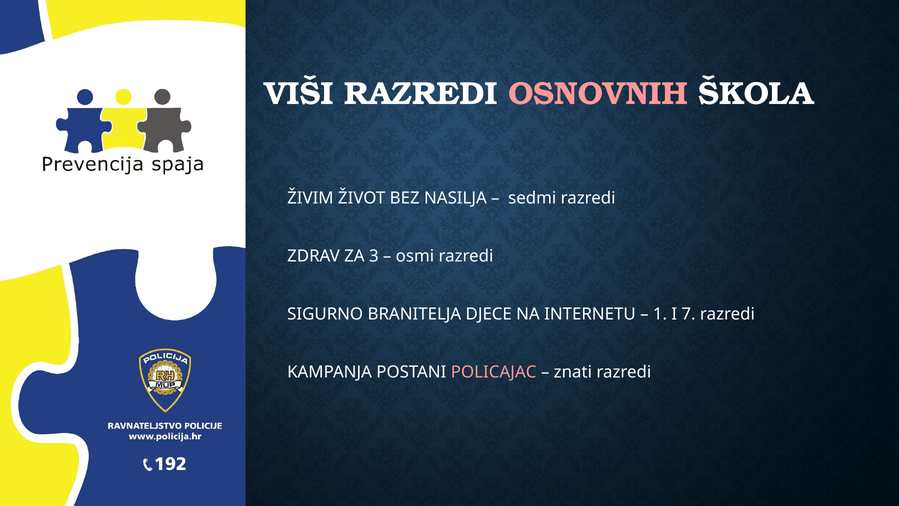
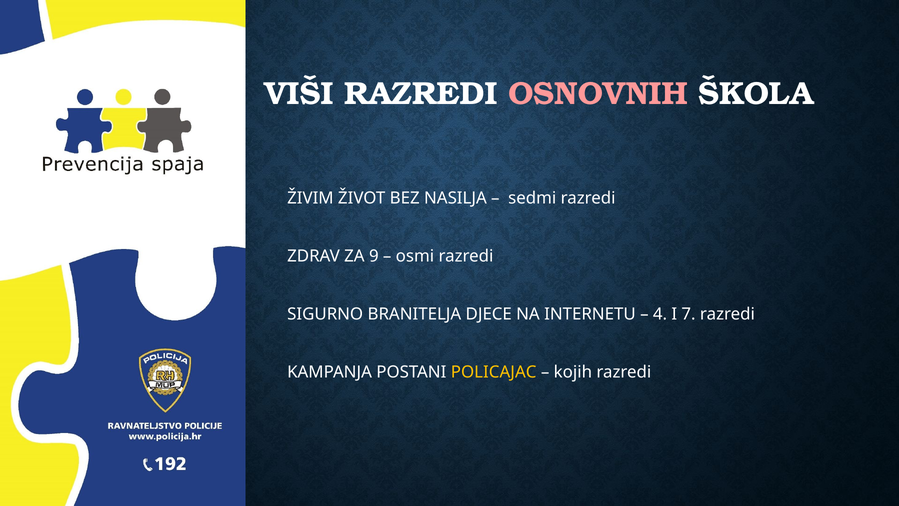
3: 3 -> 9 (374, 256)
1: 1 -> 4 (660, 314)
POLICAJAC colour: pink -> yellow (494, 372)
znati: znati -> kojih (573, 372)
